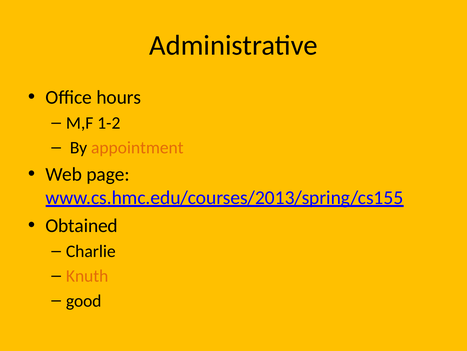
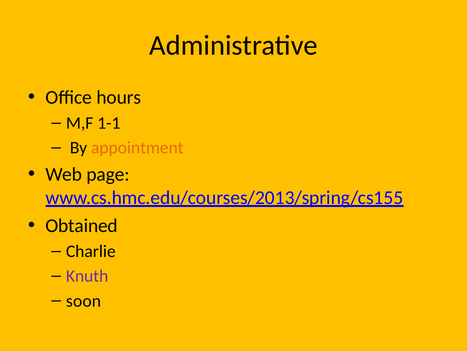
1-2: 1-2 -> 1-1 (109, 123)
Knuth colour: orange -> purple (87, 276)
good: good -> soon (84, 300)
